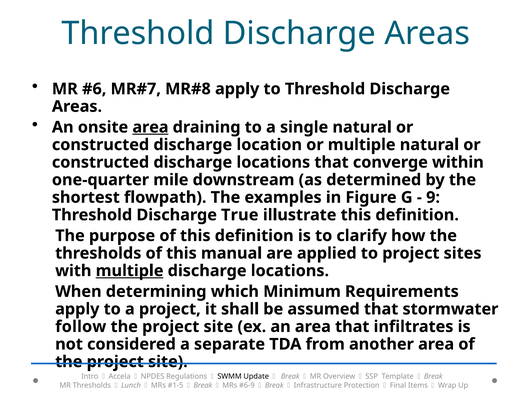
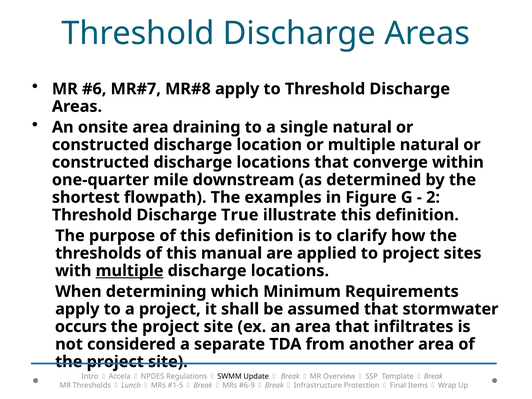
area underline: present -> none (150, 127)
9: 9 -> 2 (433, 197)
follow: follow -> occurs (81, 327)
